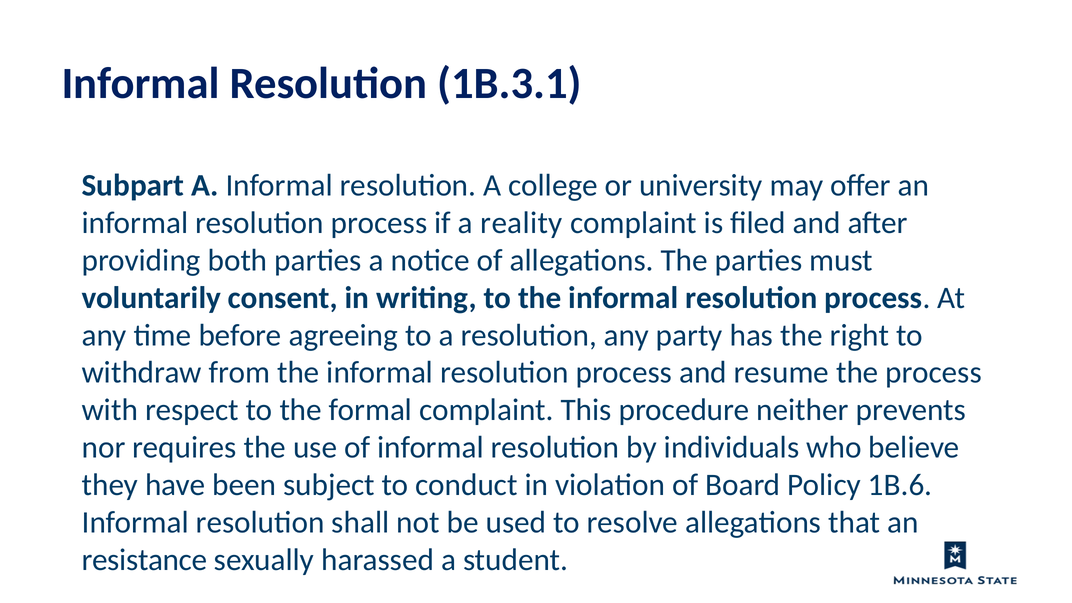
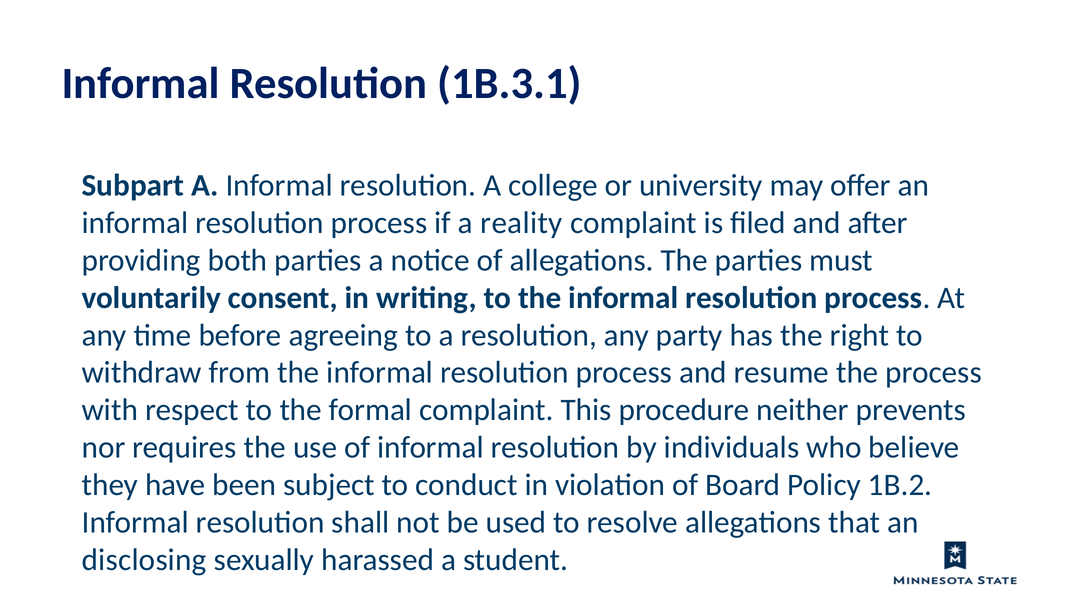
1B.6: 1B.6 -> 1B.2 (900, 485)
resistance: resistance -> disclosing (144, 560)
